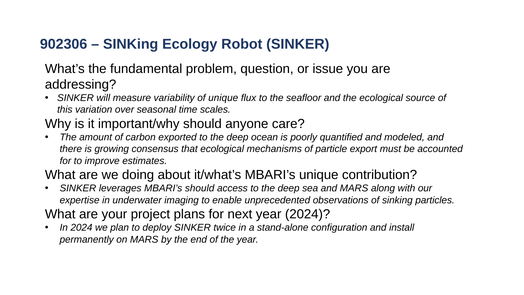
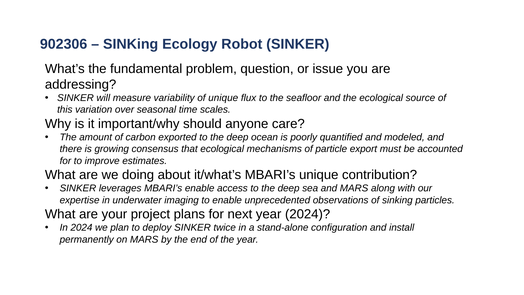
MBARI’s should: should -> enable (200, 188)
